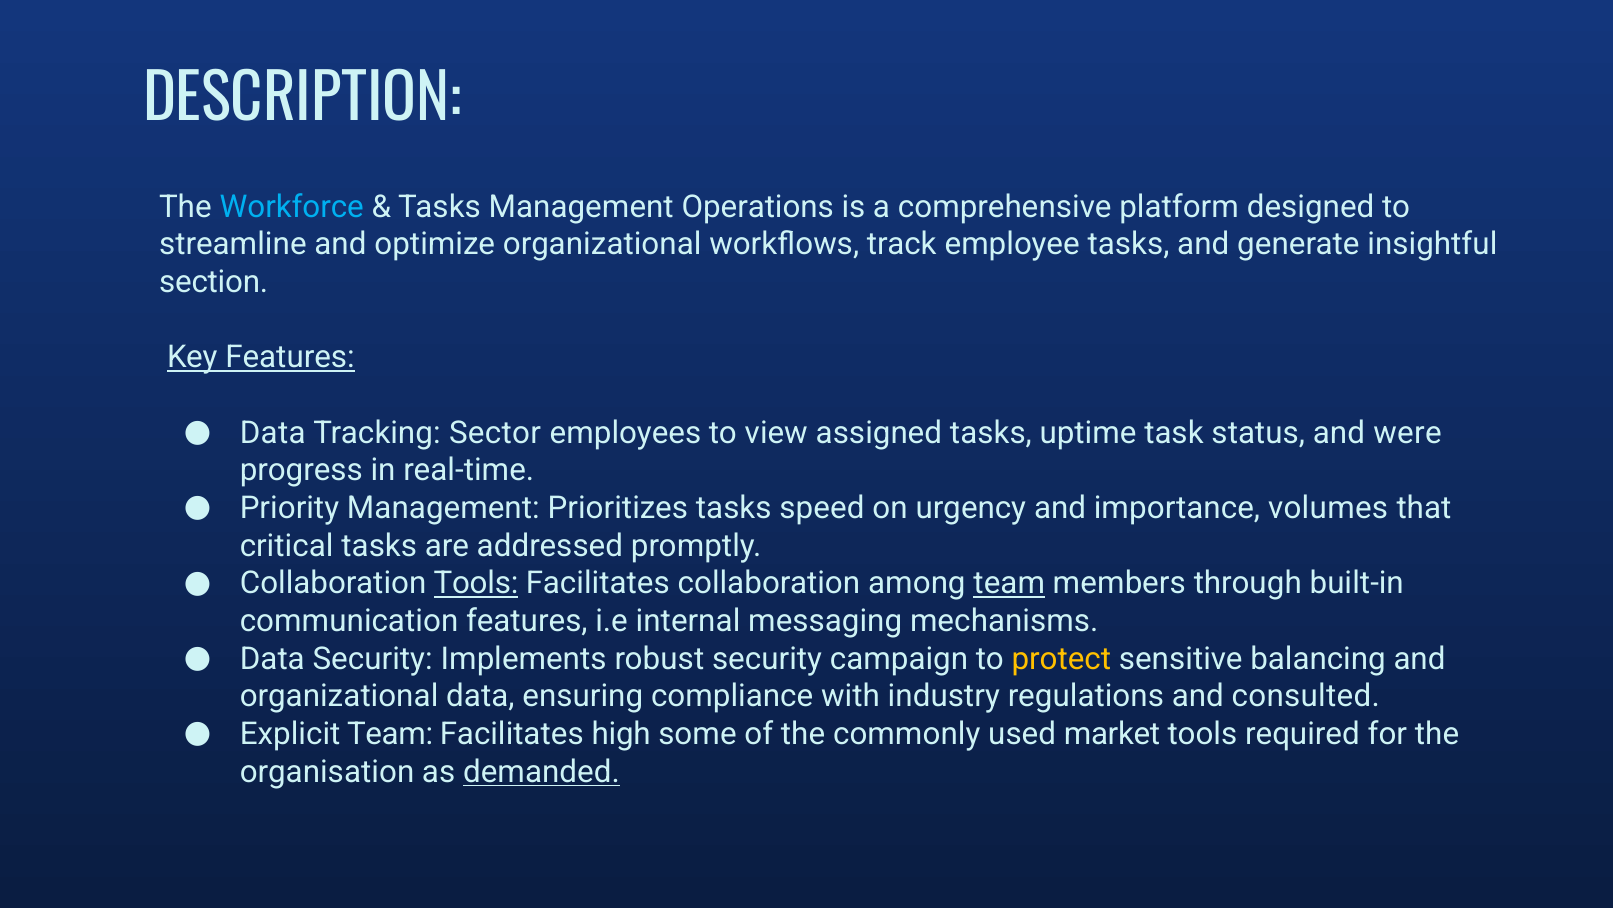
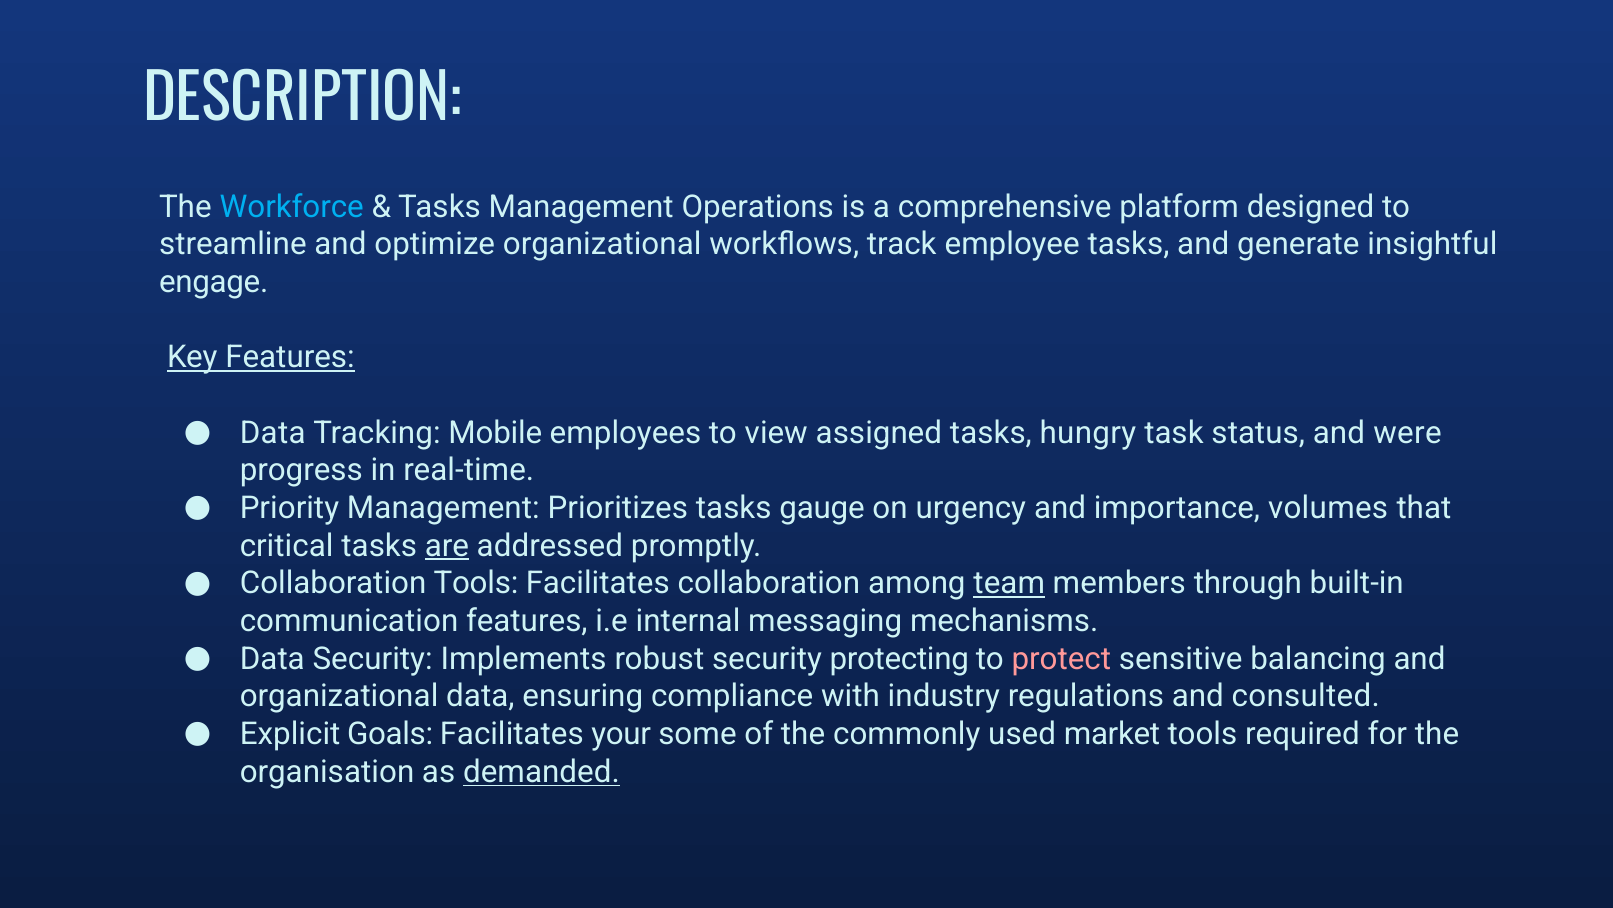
section: section -> engage (214, 282)
Sector: Sector -> Mobile (495, 433)
uptime: uptime -> hungry (1088, 433)
speed: speed -> gauge (822, 508)
are underline: none -> present (447, 545)
Tools underline: present -> none (476, 583)
campaign: campaign -> protecting (899, 658)
protect colour: yellow -> pink (1061, 658)
Explicit Team: Team -> Goals (390, 734)
high: high -> your (621, 734)
